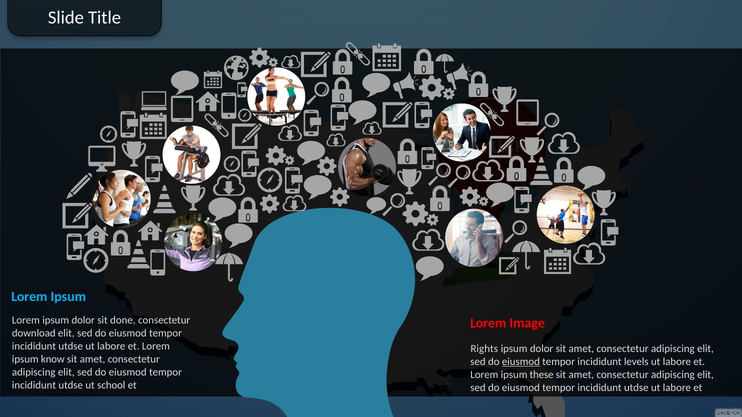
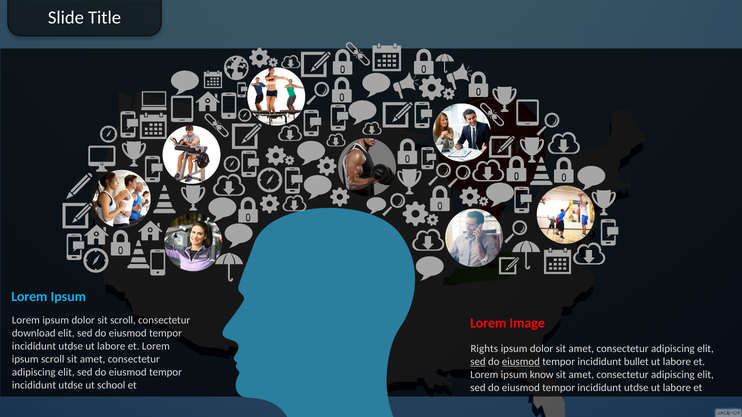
sit done: done -> scroll (123, 320)
ipsum know: know -> scroll (53, 359)
sed underline: none -> present (478, 362)
levels: levels -> bullet (636, 362)
these: these -> know (542, 375)
